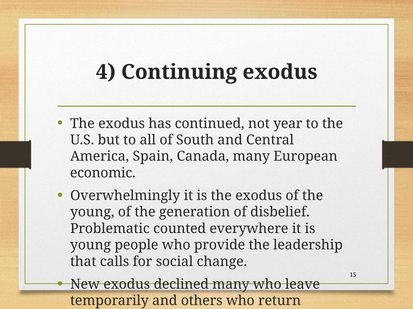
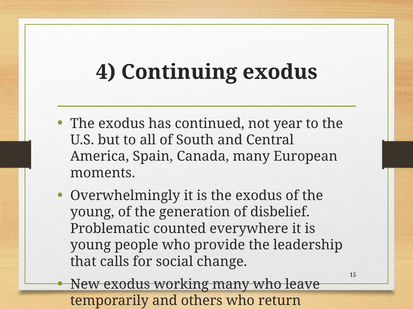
economic: economic -> moments (103, 173)
declined: declined -> working (181, 285)
